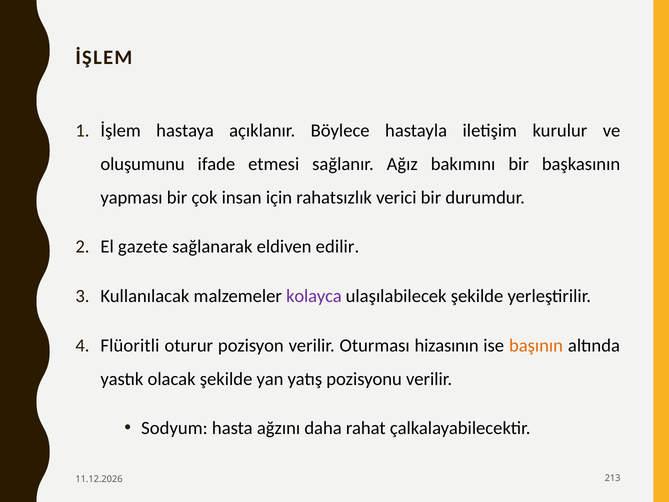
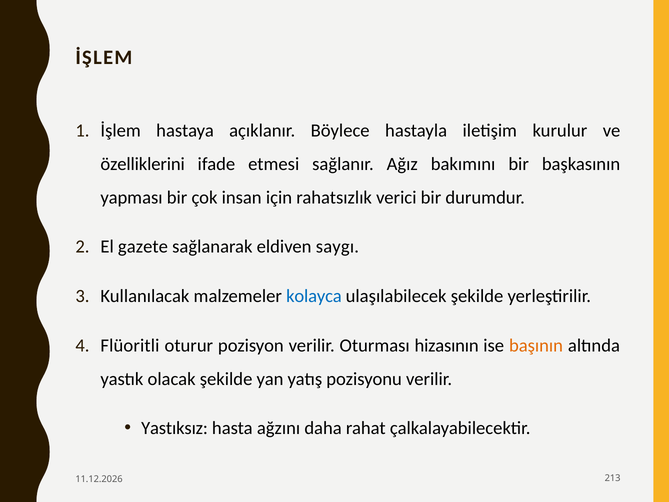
oluşumunu: oluşumunu -> özelliklerini (143, 164)
edilir: edilir -> saygı (337, 247)
kolayca colour: purple -> blue (314, 296)
Sodyum: Sodyum -> Yastıksız (175, 428)
